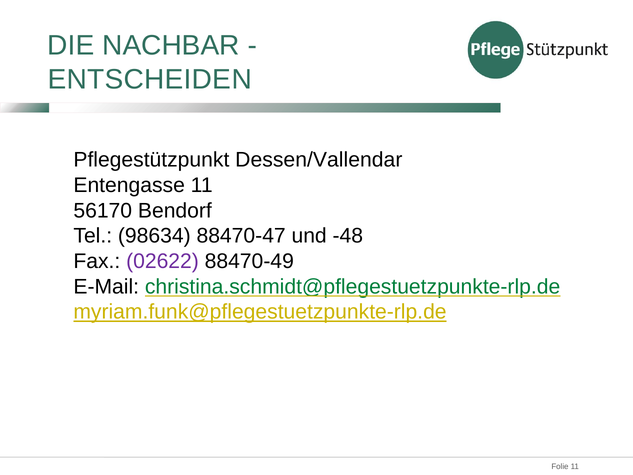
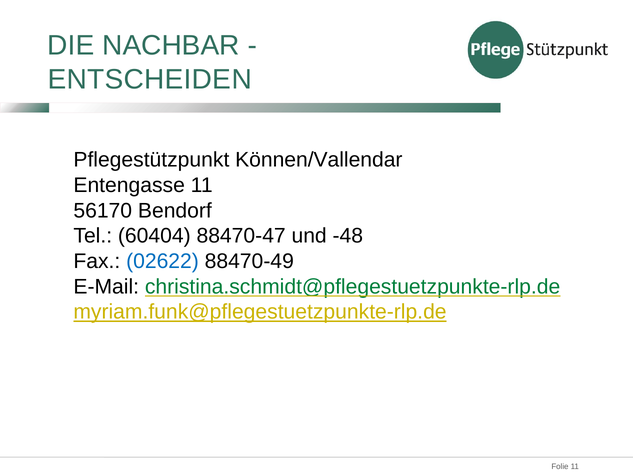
Dessen/Vallendar: Dessen/Vallendar -> Können/Vallendar (319, 160)
98634: 98634 -> 60404 (154, 236)
02622 colour: purple -> blue (163, 261)
